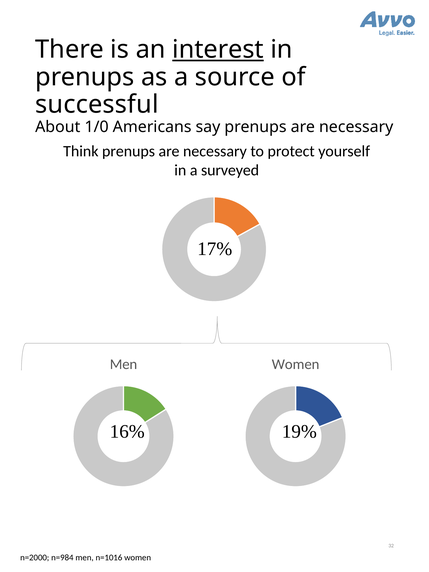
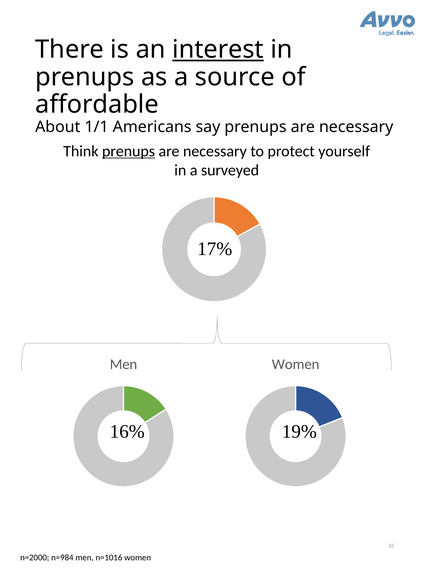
successful: successful -> affordable (97, 104)
1/0: 1/0 -> 1/1 (97, 127)
prenups underline: none -> present (129, 151)
